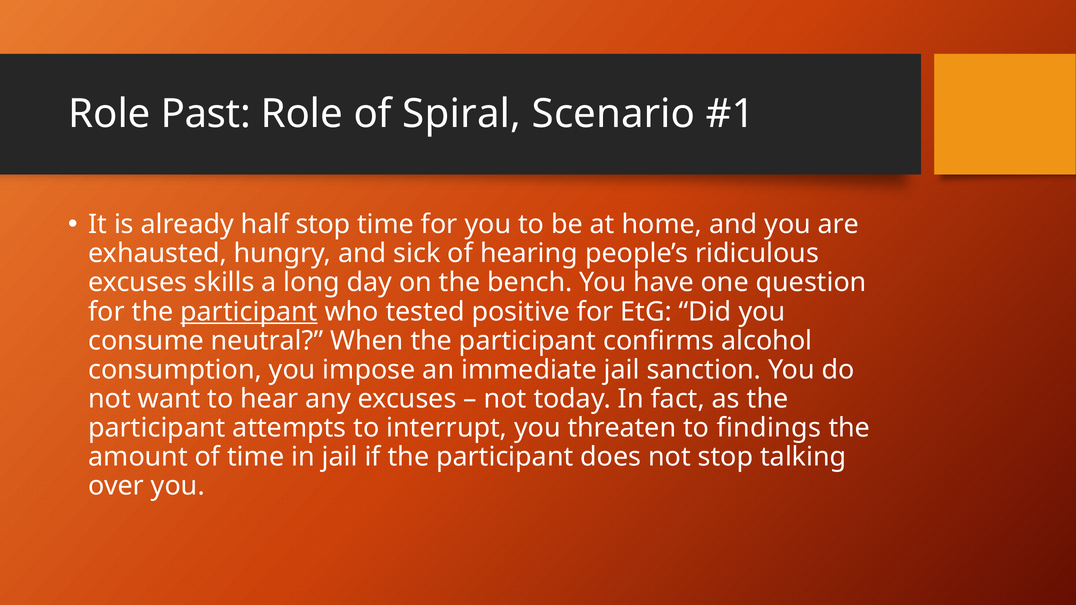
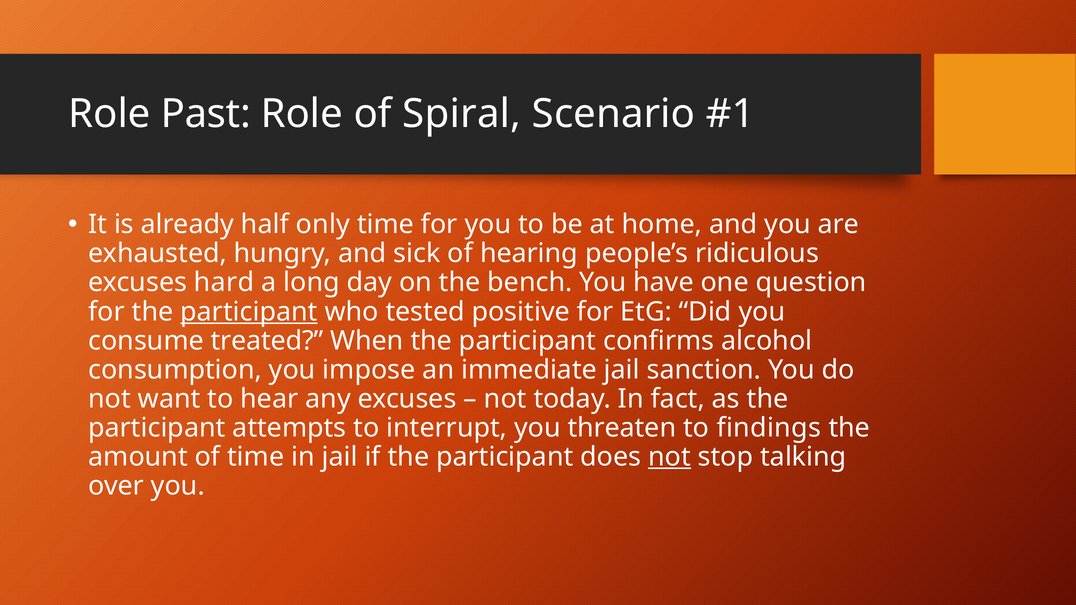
half stop: stop -> only (323, 225)
skills: skills -> hard (224, 283)
neutral: neutral -> treated (267, 341)
not underline: none -> present (669, 457)
